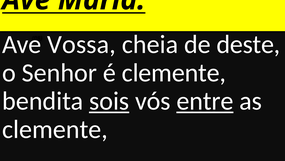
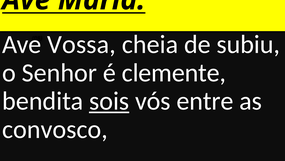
deste: deste -> subiu (248, 44)
entre underline: present -> none (205, 101)
clemente: clemente -> convosco (55, 129)
